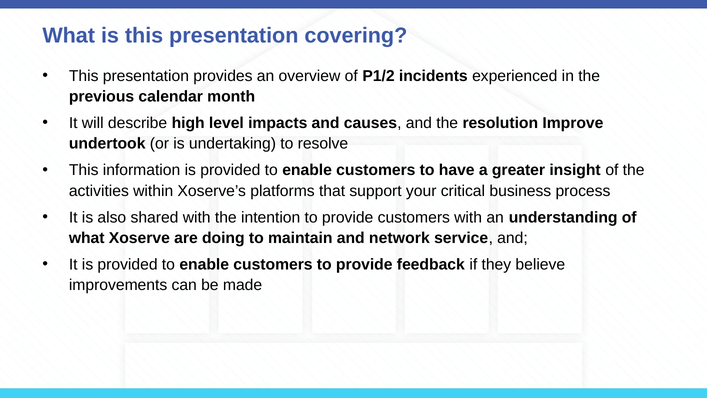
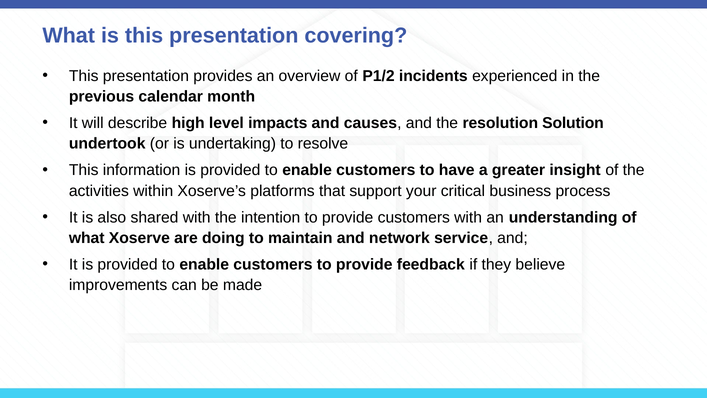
Improve: Improve -> Solution (573, 123)
